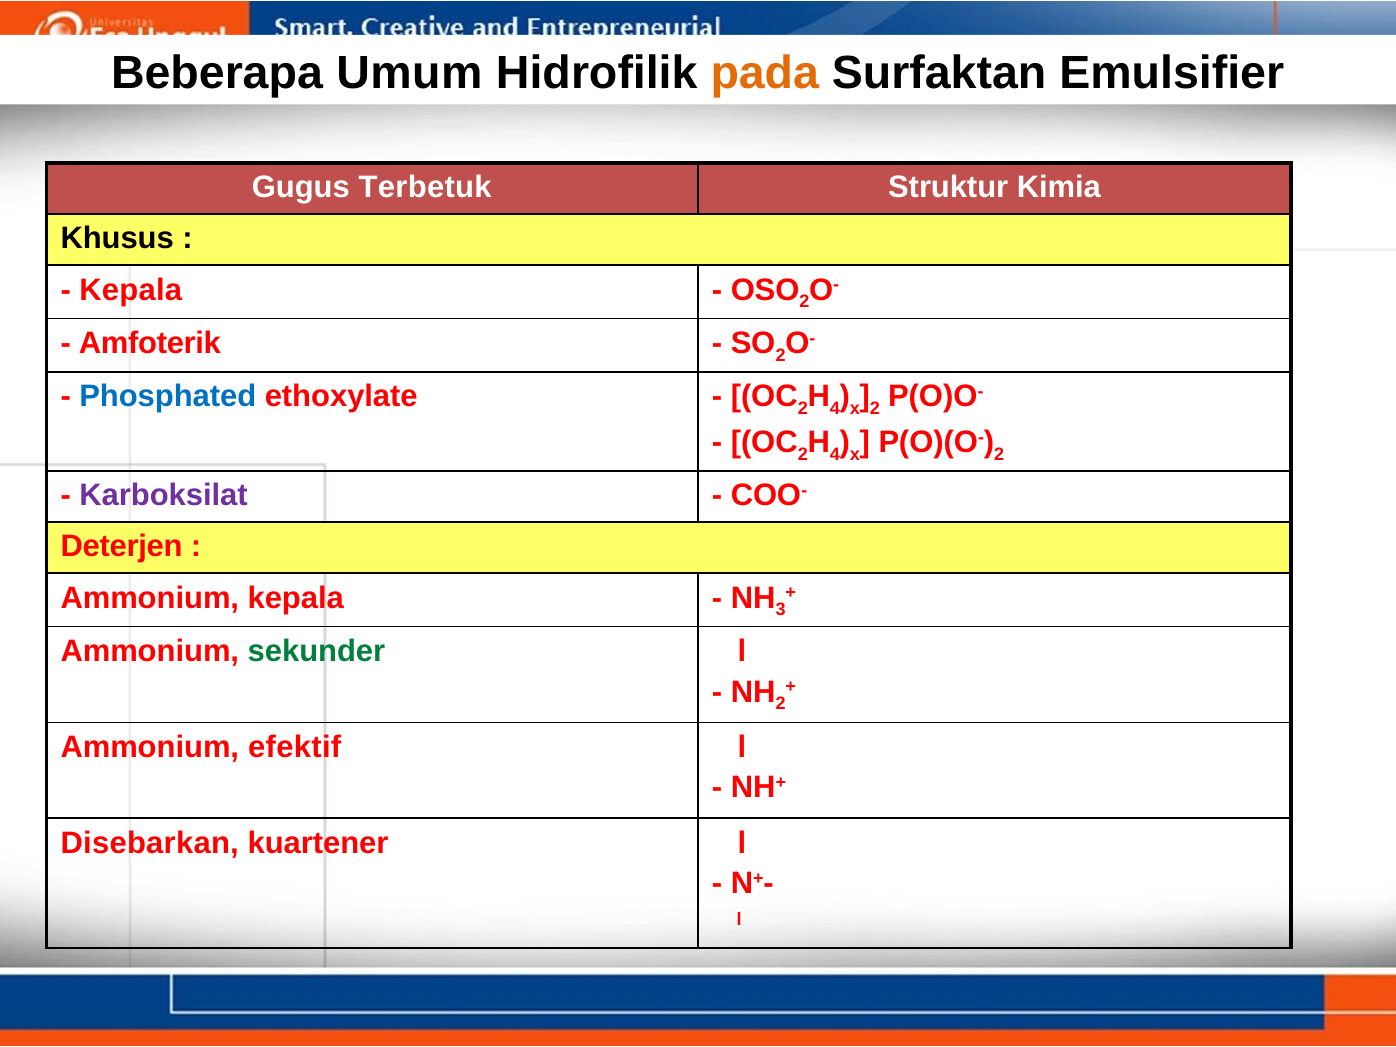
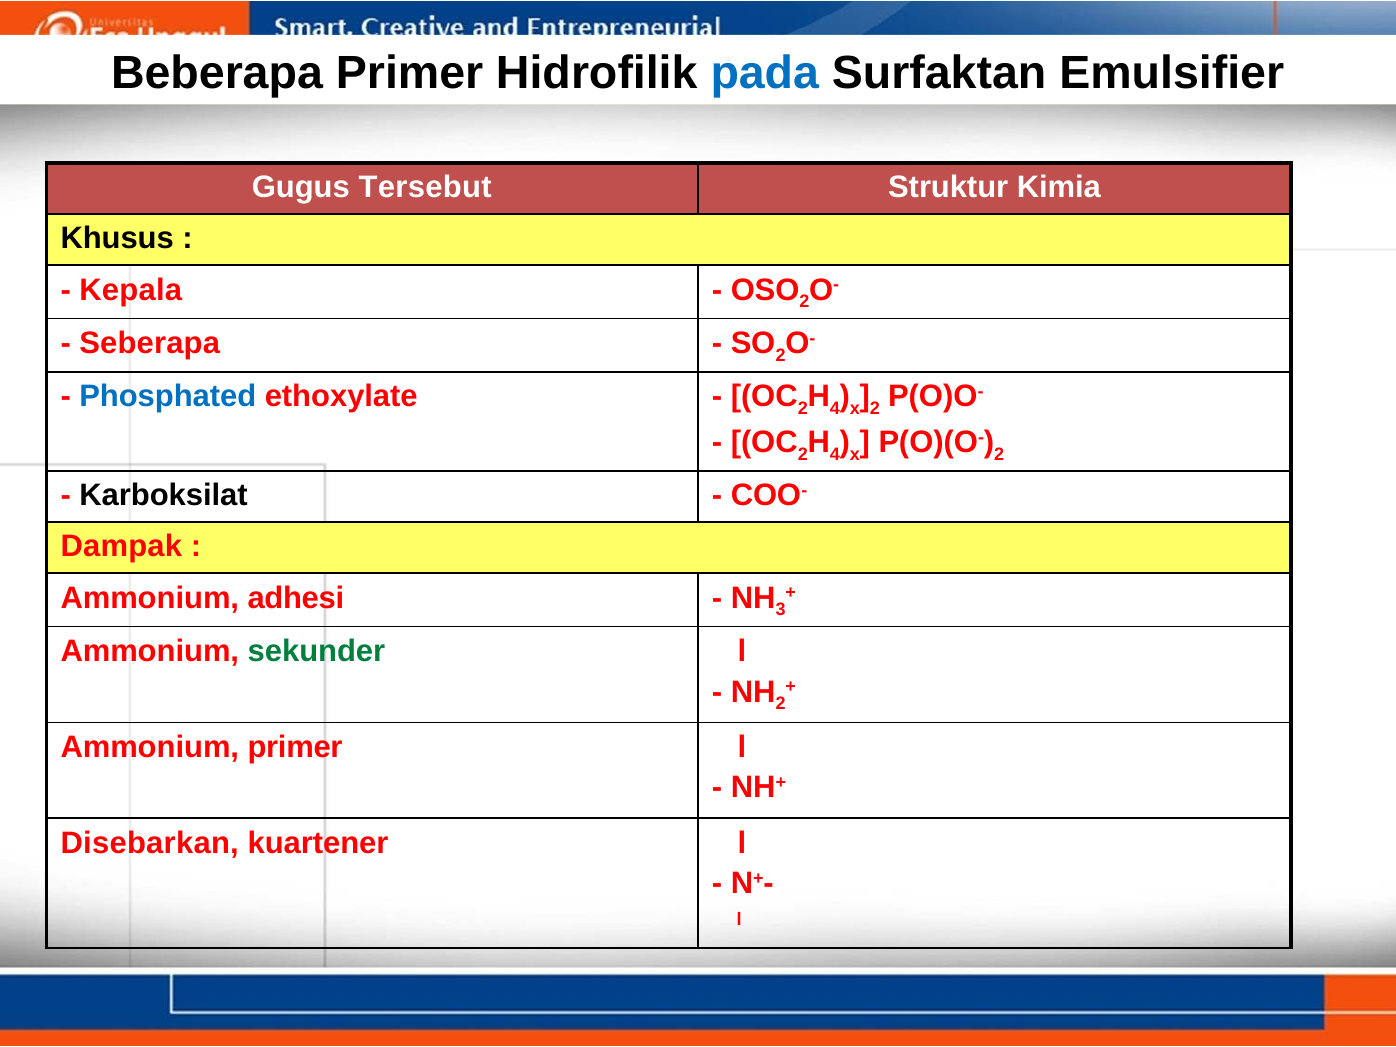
Beberapa Umum: Umum -> Primer (410, 73)
pada colour: orange -> blue (765, 73)
Terbetuk: Terbetuk -> Tersebut (425, 187)
Amfoterik: Amfoterik -> Seberapa (150, 343)
Karboksilat colour: purple -> black (164, 496)
Deterjen: Deterjen -> Dampak (121, 547)
Ammonium kepala: kepala -> adhesi (296, 598)
Ammonium efektif: efektif -> primer (295, 747)
